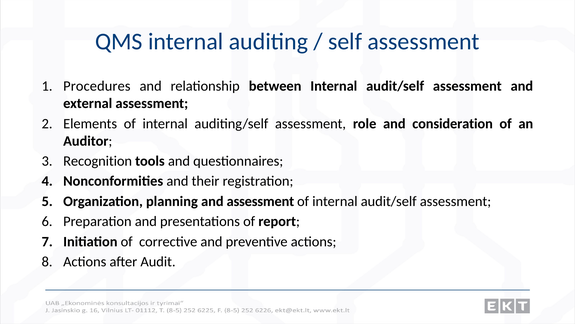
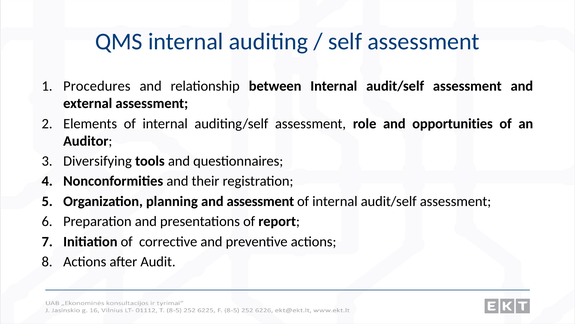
consideration: consideration -> opportunities (453, 123)
Recognition: Recognition -> Diversifying (98, 161)
